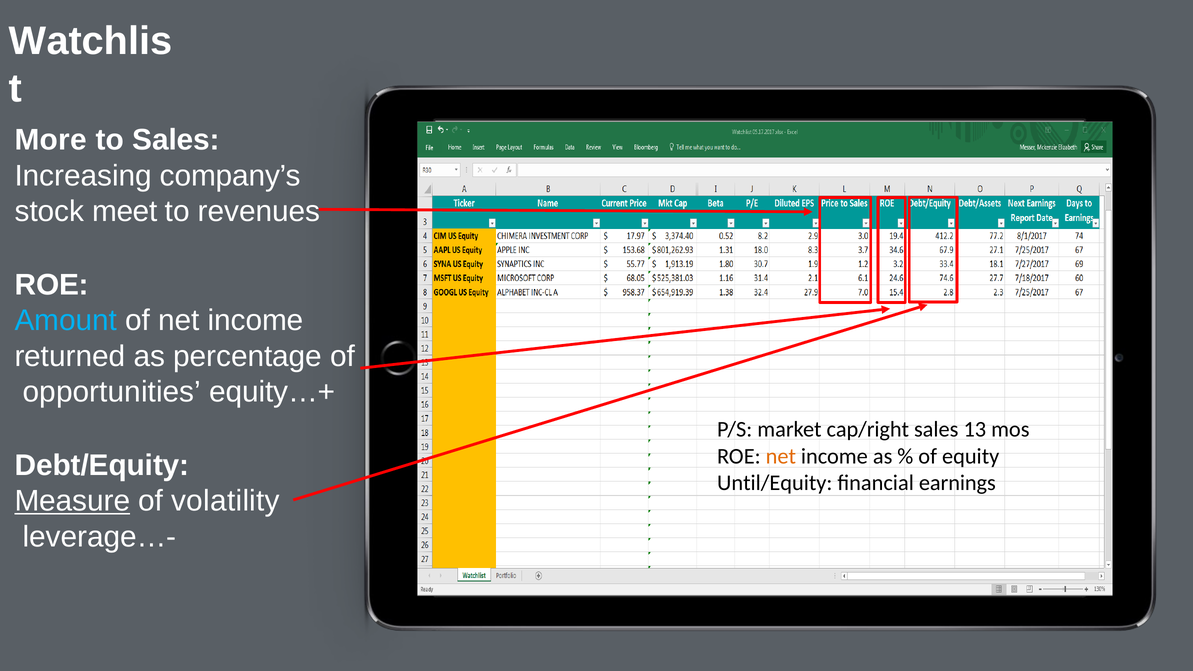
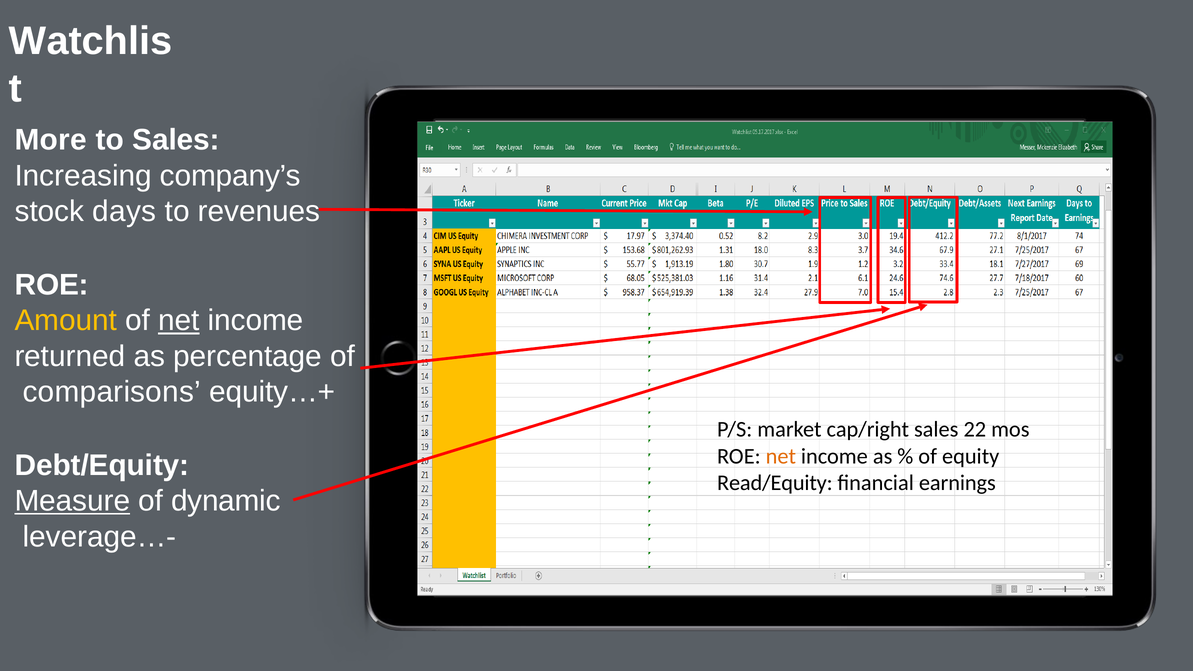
meet: meet -> days (124, 212)
Amount colour: light blue -> yellow (66, 321)
net underline: none -> present (179, 321)
opportunities: opportunities -> comparisons (112, 392)
13: 13 -> 22 (975, 429)
Until/Equity: Until/Equity -> Read/Equity (775, 483)
volatility: volatility -> dynamic (226, 501)
